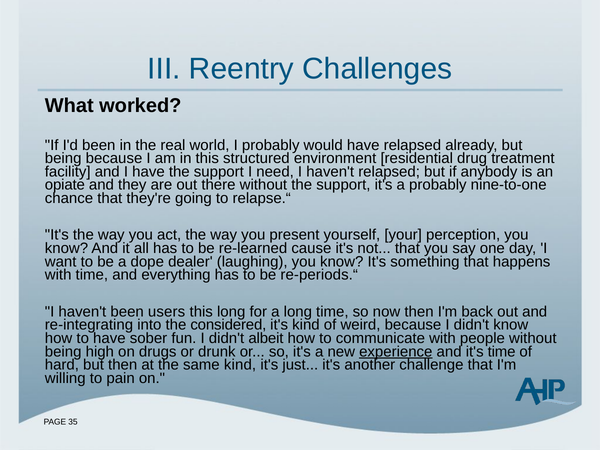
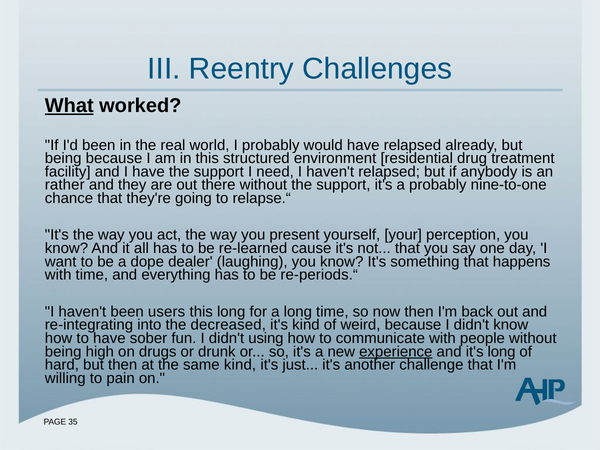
What underline: none -> present (69, 106)
opiate: opiate -> rather (65, 185)
considered: considered -> decreased (228, 325)
albeit: albeit -> using (266, 338)
it's time: time -> long (502, 352)
